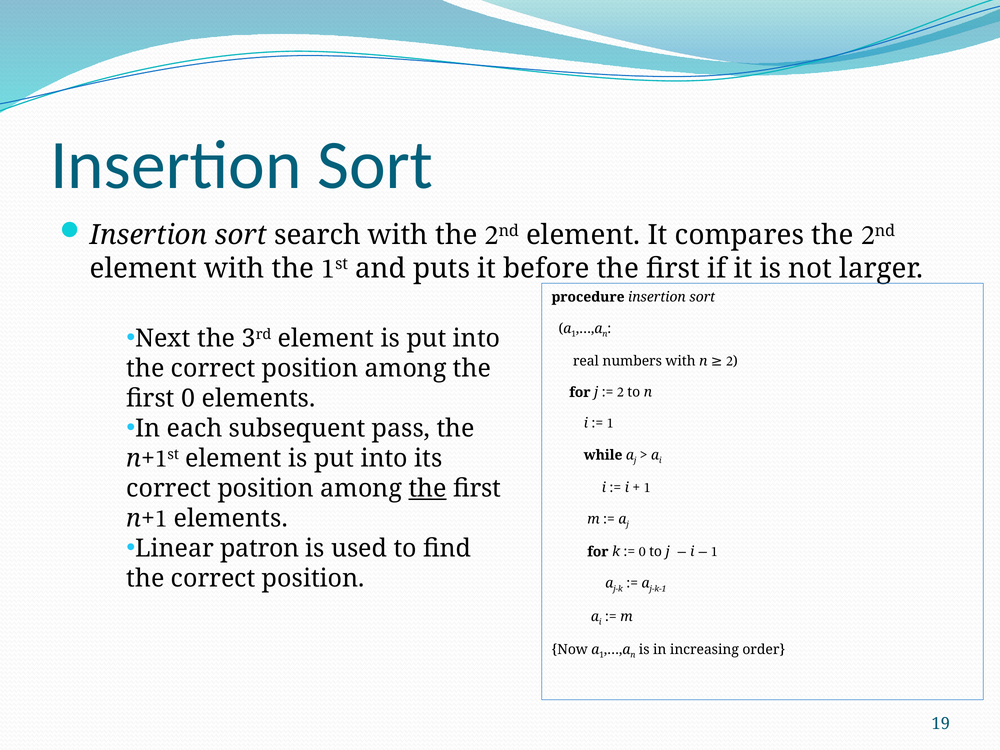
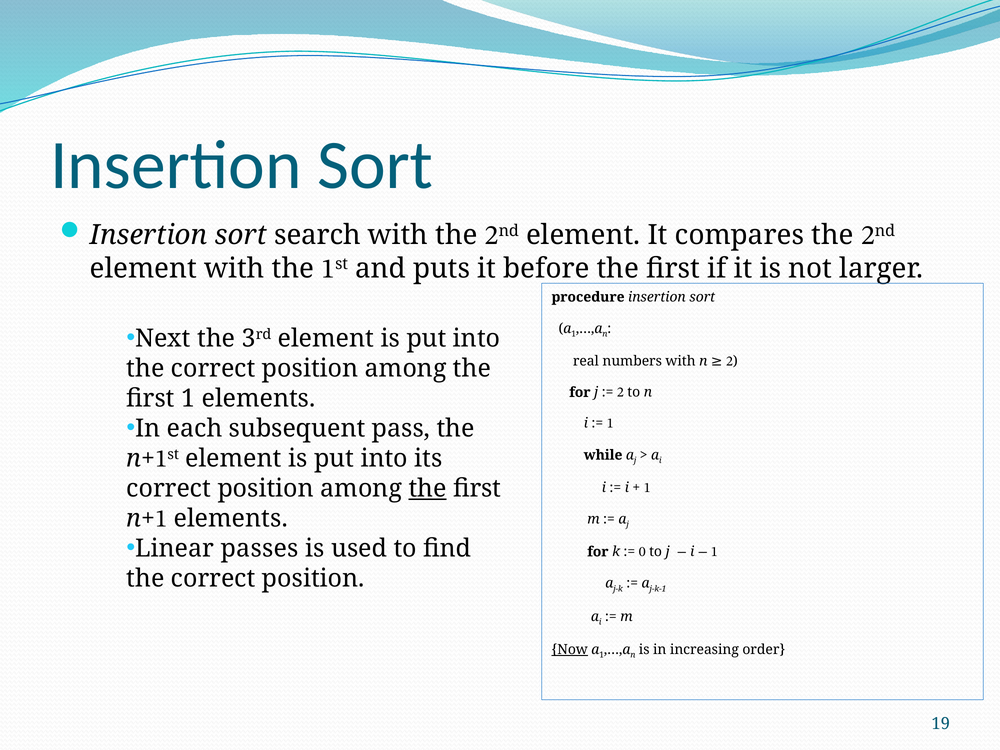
first 0: 0 -> 1 (188, 398)
patron: patron -> passes (260, 548)
Now underline: none -> present (570, 650)
